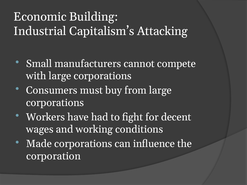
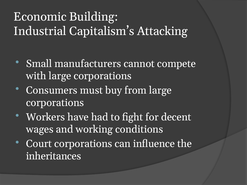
Made: Made -> Court (39, 144)
corporation: corporation -> inheritances (54, 156)
